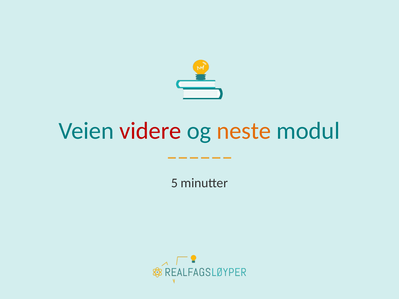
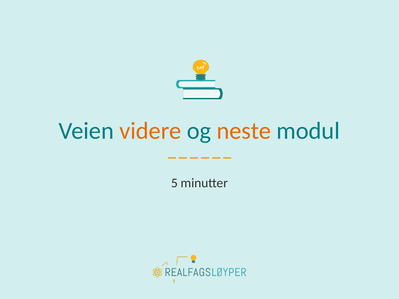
videre colour: red -> orange (150, 131)
